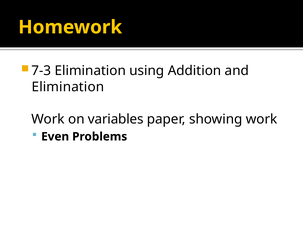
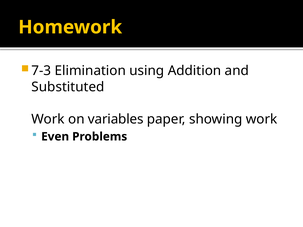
Elimination: Elimination -> Substituted (68, 87)
